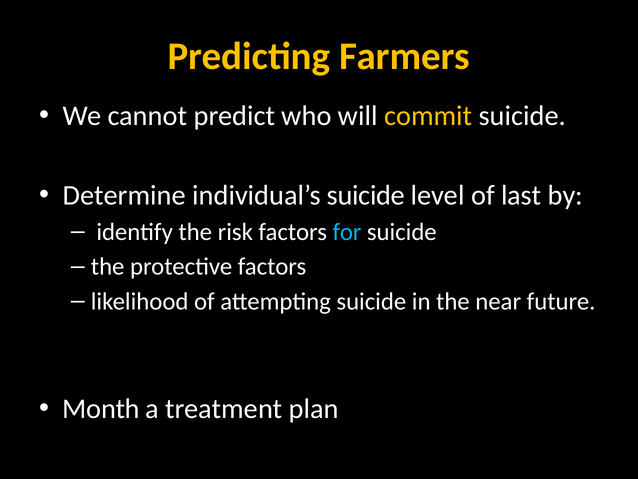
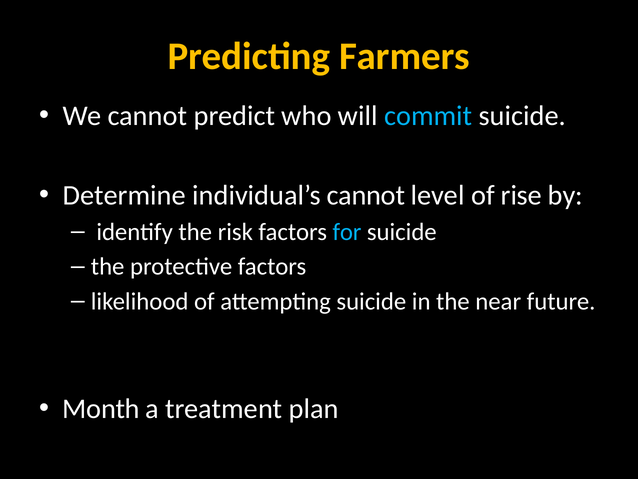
commit colour: yellow -> light blue (428, 116)
individual’s suicide: suicide -> cannot (366, 195)
last: last -> rise (521, 195)
